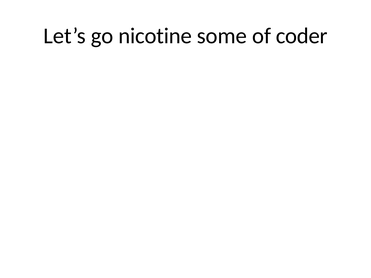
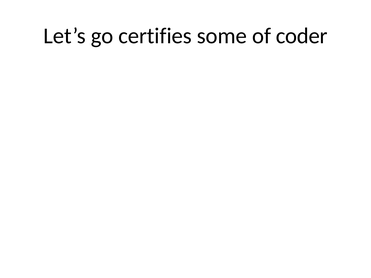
nicotine: nicotine -> certifies (155, 36)
